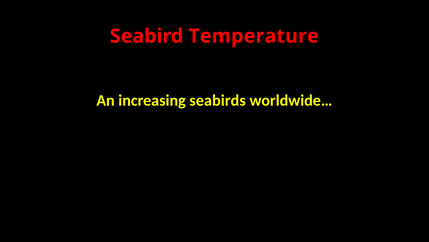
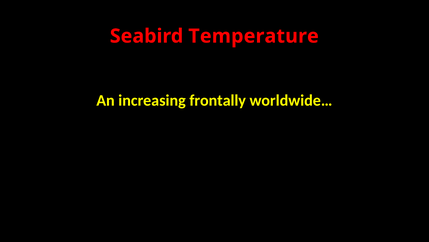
seabirds: seabirds -> frontally (218, 100)
